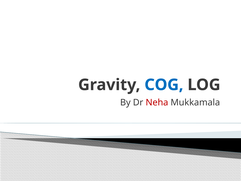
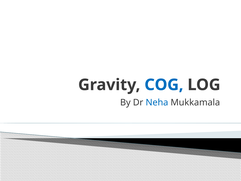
Neha colour: red -> blue (157, 102)
